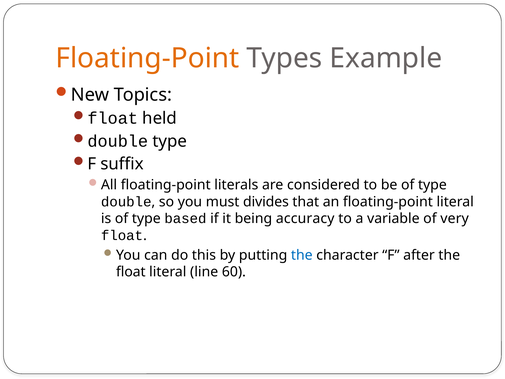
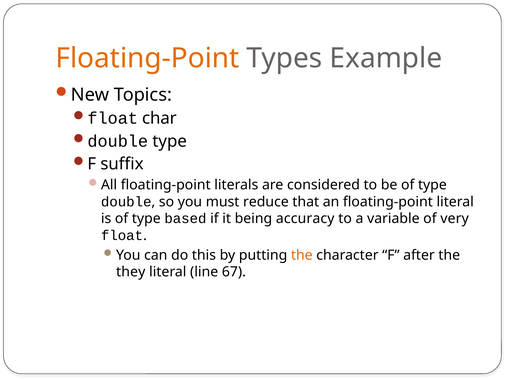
held: held -> char (160, 118)
divides: divides -> reduce (266, 202)
the colour: blue -> orange (302, 255)
float: float -> they (131, 272)
60: 60 -> 67 (234, 272)
